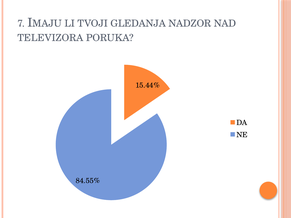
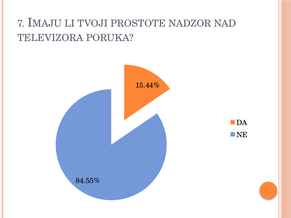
GLEDANJA: GLEDANJA -> PROSTOTE (138, 23)
